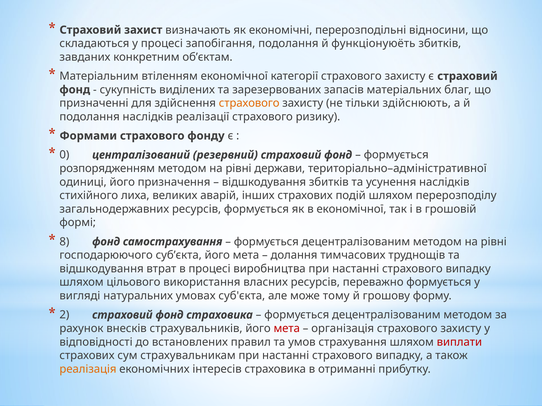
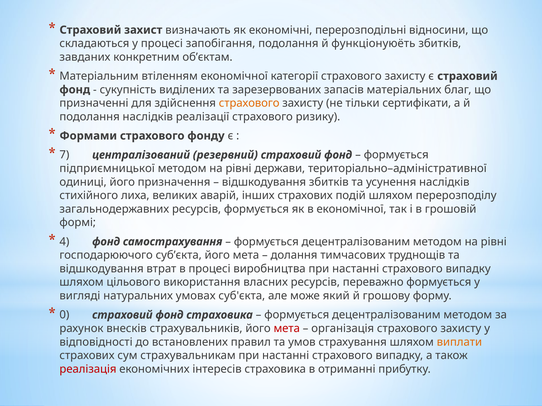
здійснюють: здійснюють -> сертифікати (417, 103)
0: 0 -> 7 (64, 155)
розпорядженням: розпорядженням -> підприємницької (107, 169)
8: 8 -> 4 (64, 242)
тому: тому -> який (336, 296)
2: 2 -> 0 (64, 315)
виплати colour: red -> orange (459, 342)
реалізація colour: orange -> red (88, 369)
